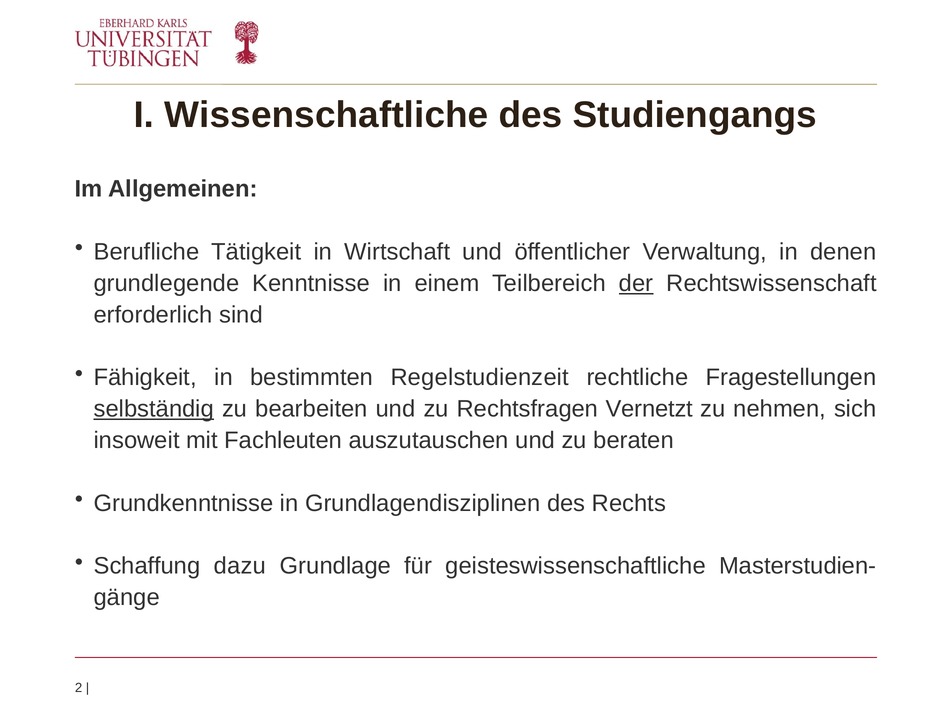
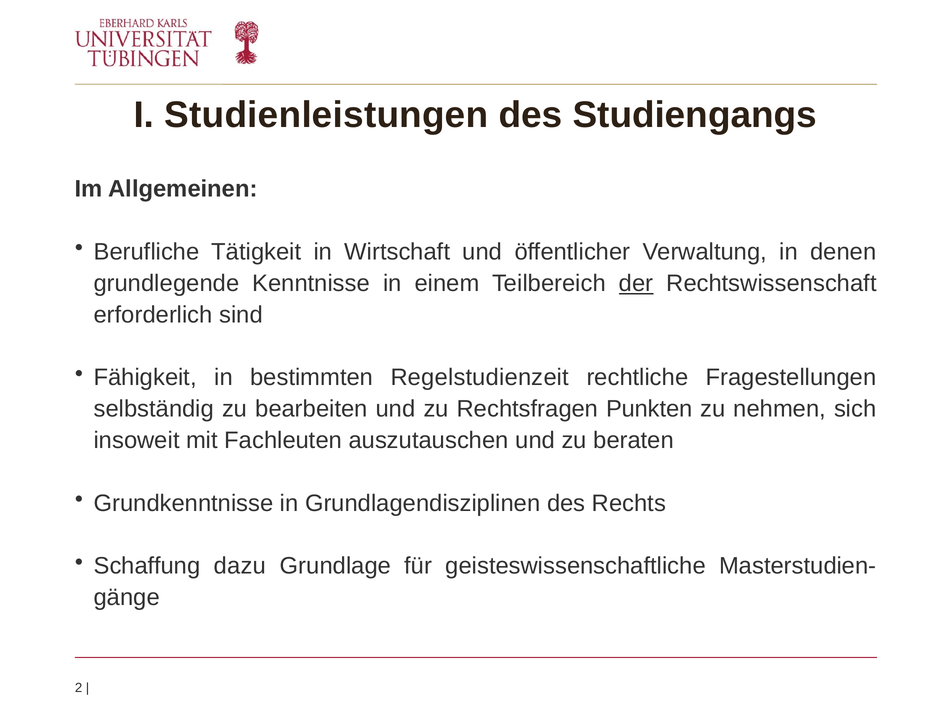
Wissenschaftliche: Wissenschaftliche -> Studienleistungen (326, 115)
selbständig underline: present -> none (154, 409)
Vernetzt: Vernetzt -> Punkten (649, 409)
